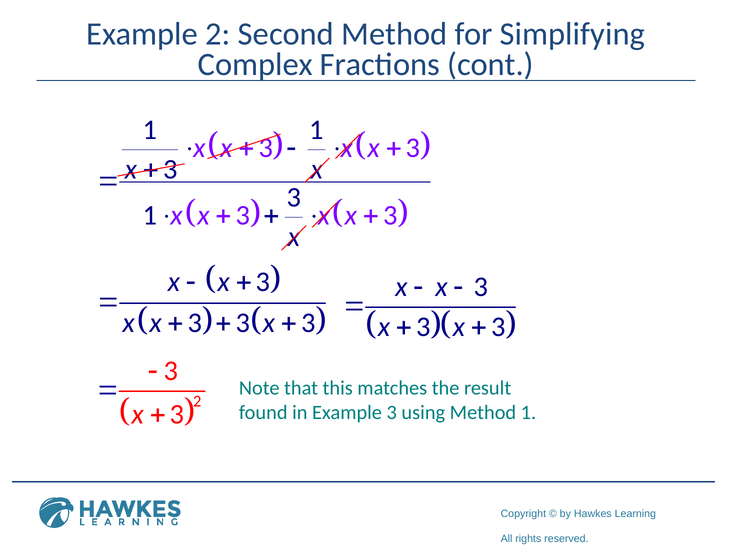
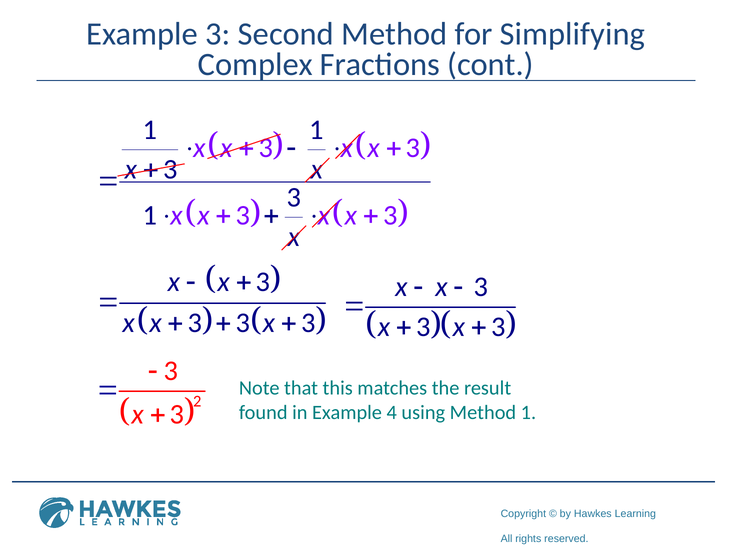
Example 2: 2 -> 3 (218, 34)
Example 3: 3 -> 4 (392, 412)
